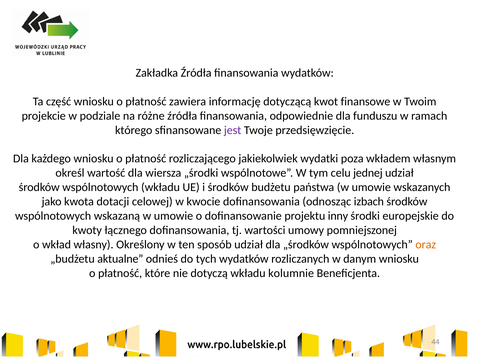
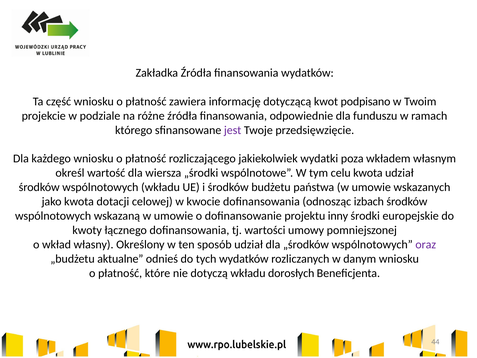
finansowe: finansowe -> podpisano (366, 101)
celu jednej: jednej -> kwota (368, 173)
oraz colour: orange -> purple (426, 244)
kolumnie: kolumnie -> dorosłych (291, 273)
